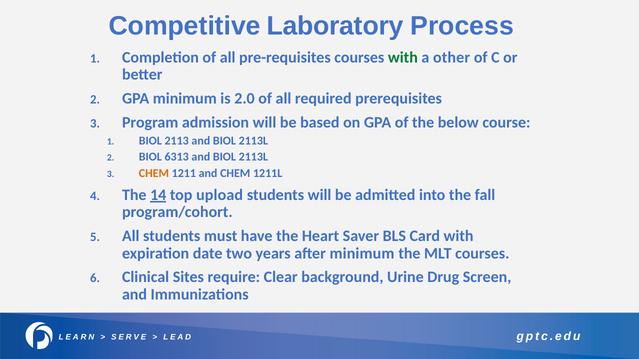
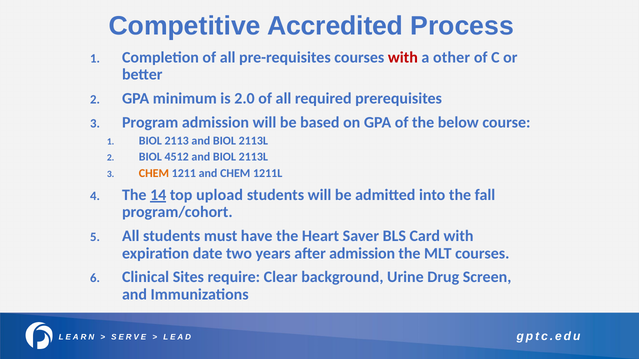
Laboratory: Laboratory -> Accredited (335, 26)
with colour: green -> red (403, 57)
6313: 6313 -> 4512 (177, 157)
after minimum: minimum -> admission (362, 254)
